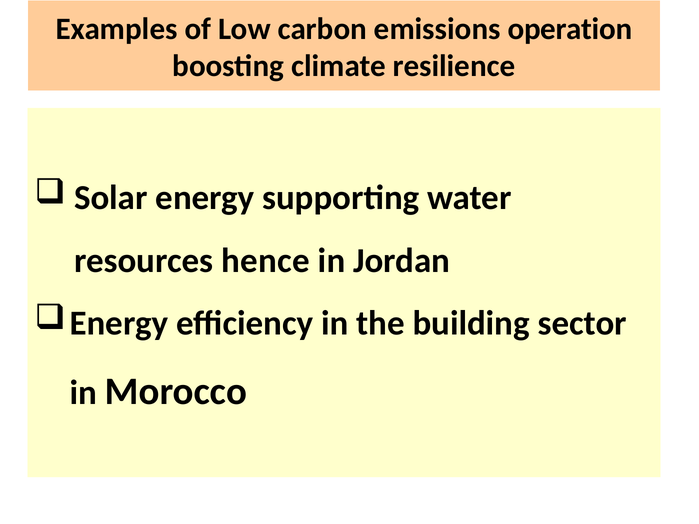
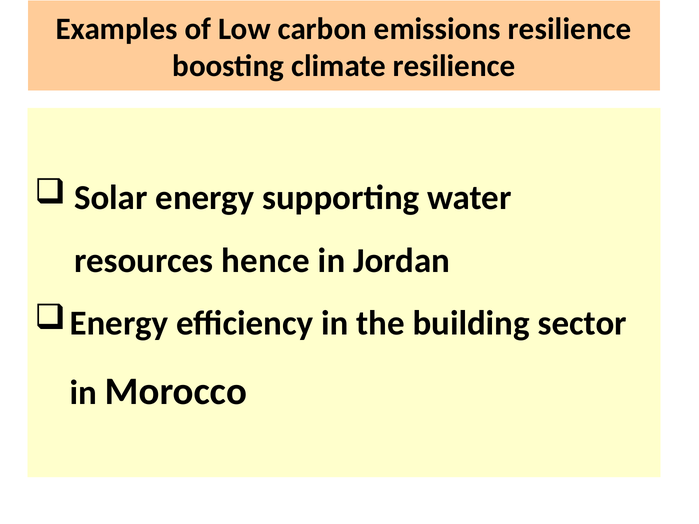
emissions operation: operation -> resilience (570, 29)
